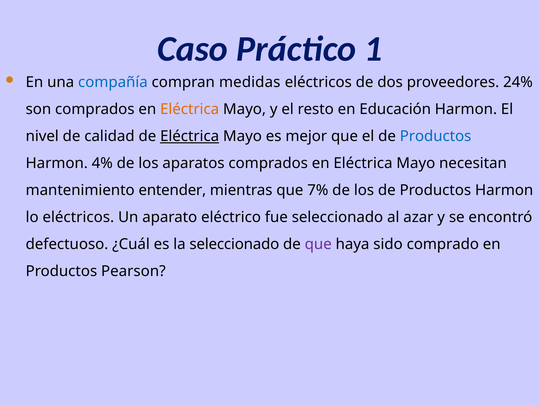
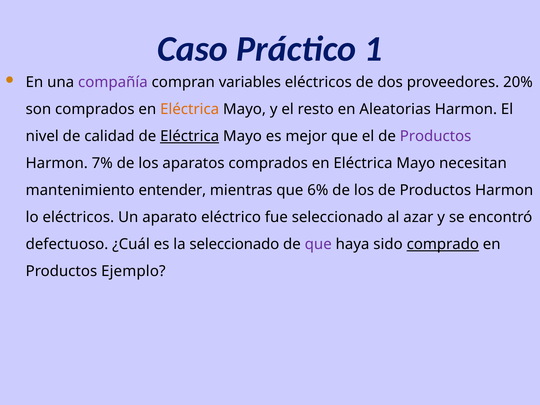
compañía colour: blue -> purple (113, 82)
medidas: medidas -> variables (250, 82)
24%: 24% -> 20% (518, 82)
Educación: Educación -> Aleatorias (395, 109)
Productos colour: blue -> purple (436, 136)
4%: 4% -> 7% (102, 163)
7%: 7% -> 6% (318, 190)
comprado underline: none -> present (443, 244)
Pearson: Pearson -> Ejemplo (133, 271)
